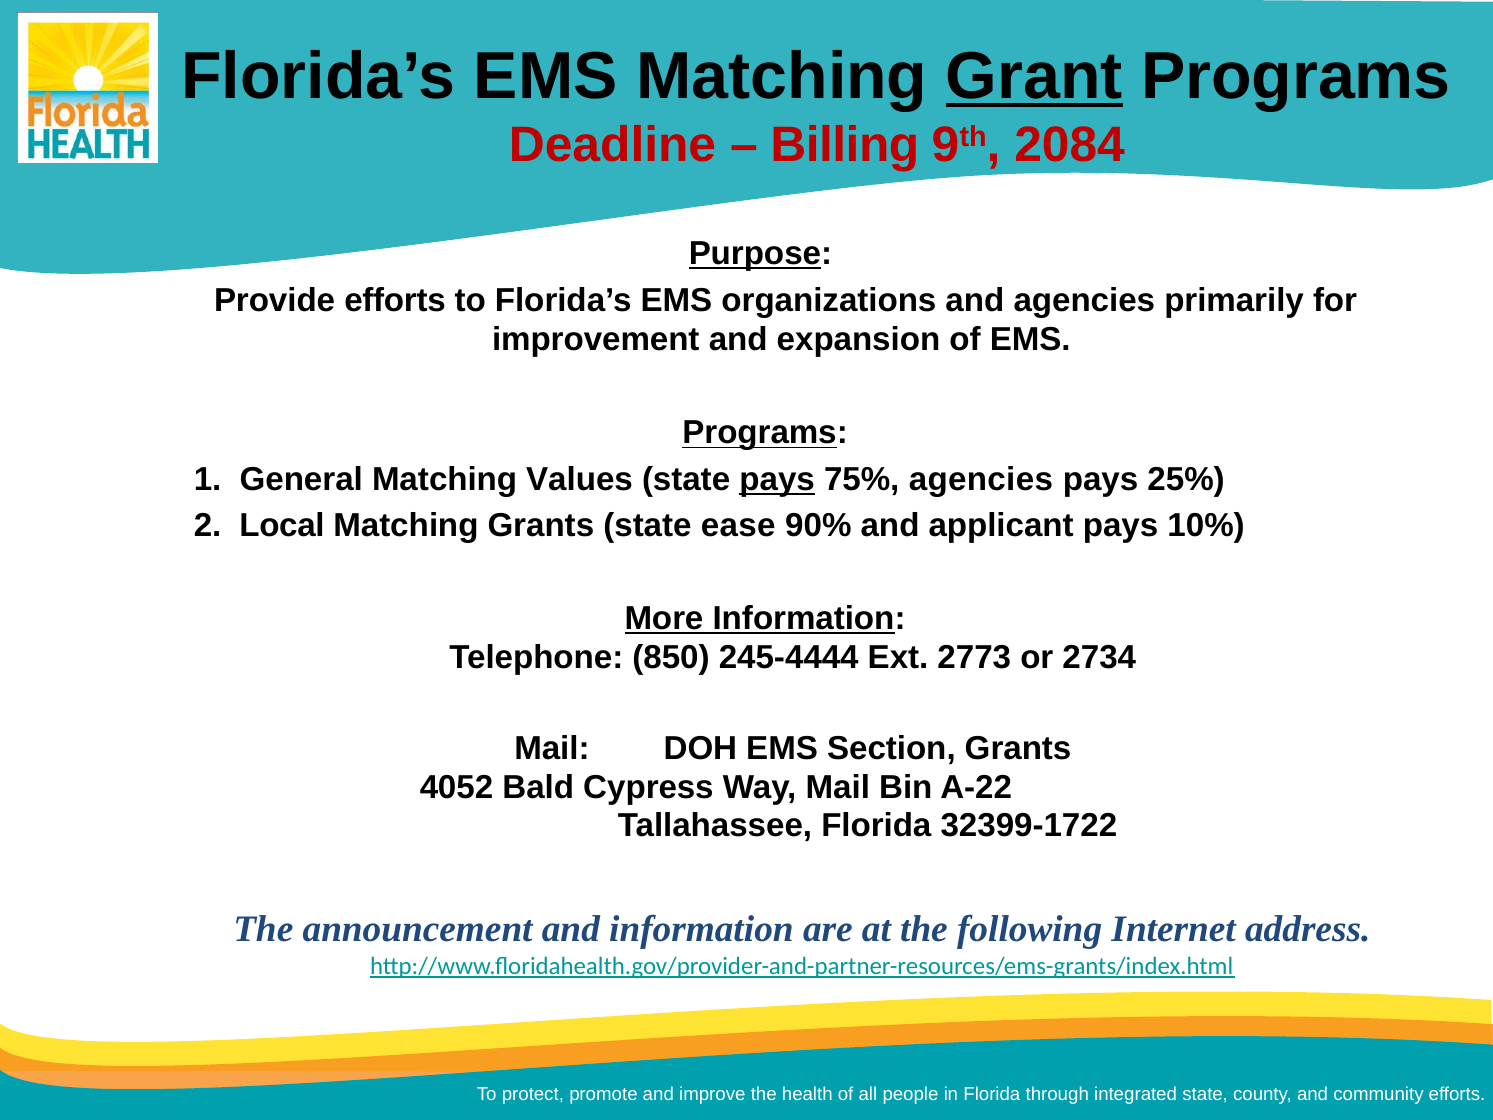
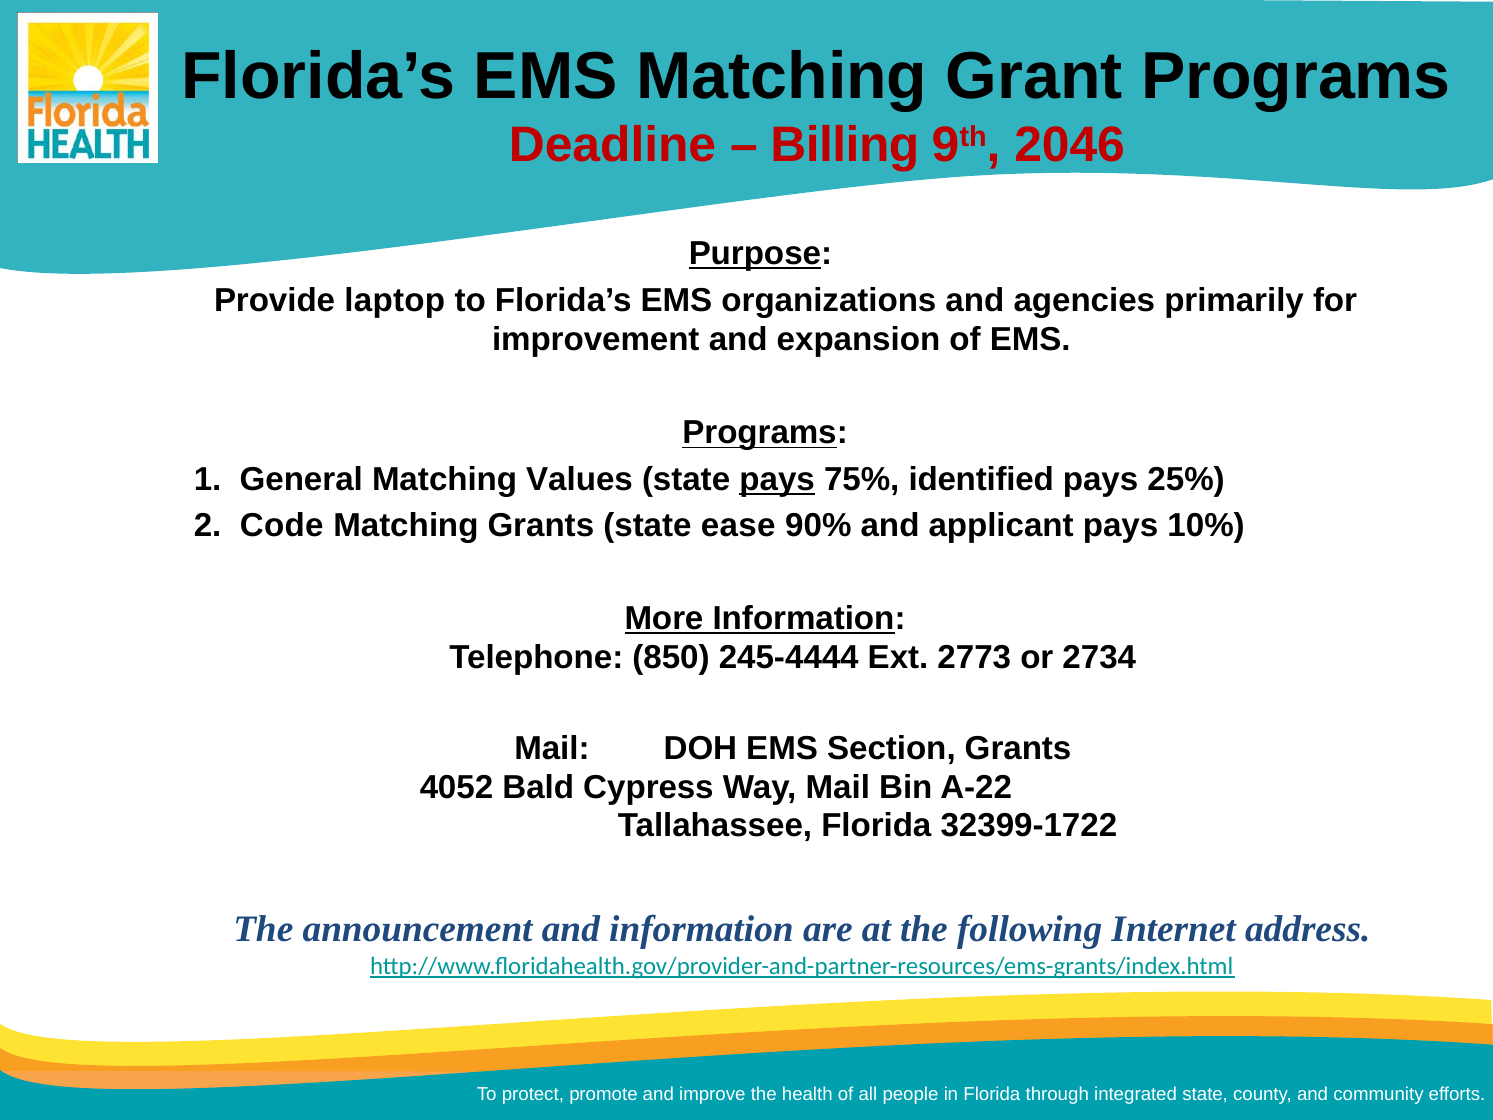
Grant underline: present -> none (1034, 77)
2084: 2084 -> 2046 (1070, 145)
Provide efforts: efforts -> laptop (395, 300)
75% agencies: agencies -> identified (981, 479)
Local: Local -> Code (282, 526)
